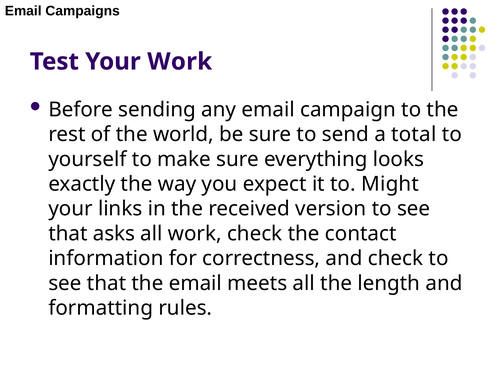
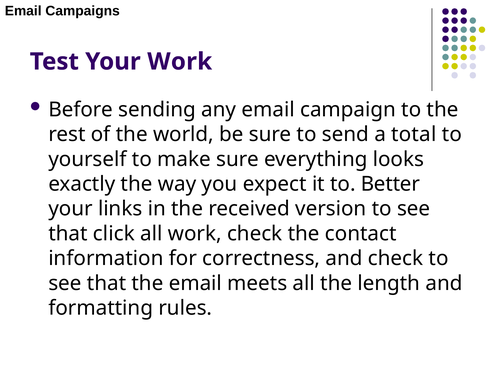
Might: Might -> Better (390, 184)
asks: asks -> click (114, 234)
